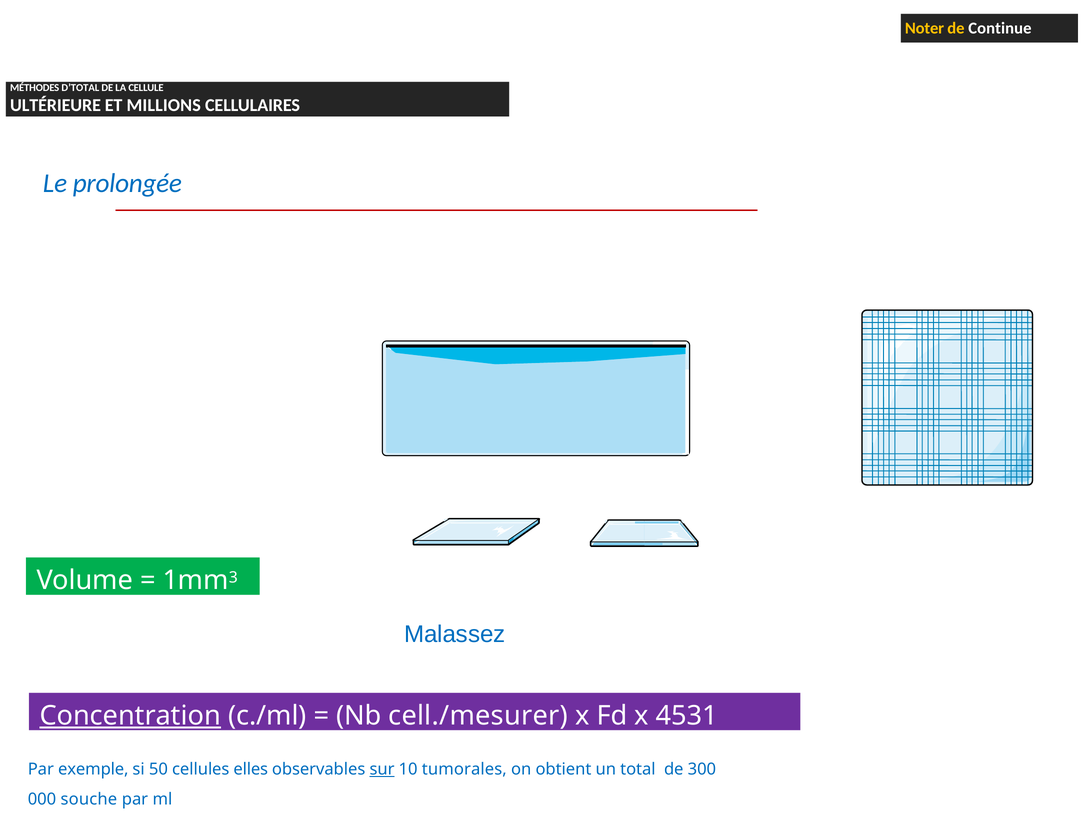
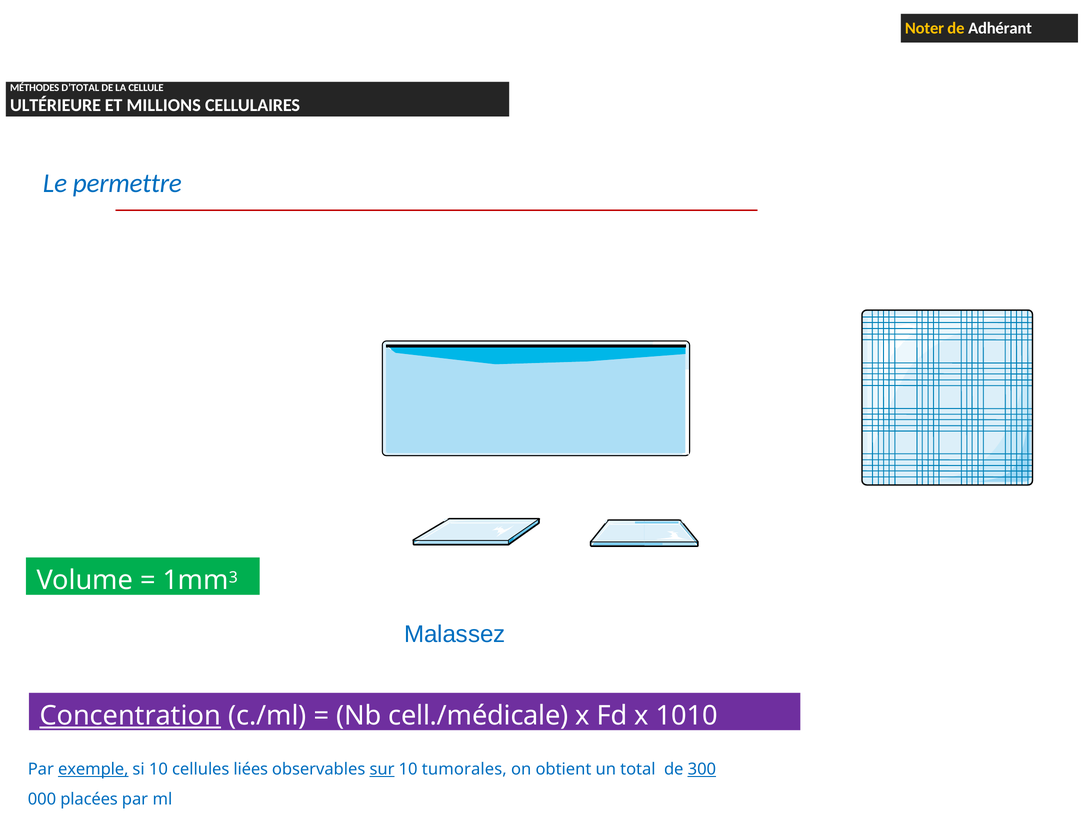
Continue: Continue -> Adhérant (1000, 28)
prolongée: prolongée -> permettre (127, 184)
cell./mesurer: cell./mesurer -> cell./médicale (478, 716)
4531: 4531 -> 1010 (687, 716)
exemple underline: none -> present (93, 769)
si 50: 50 -> 10 (158, 769)
elles: elles -> liées (251, 769)
300 underline: none -> present (702, 769)
souche: souche -> placées (89, 799)
